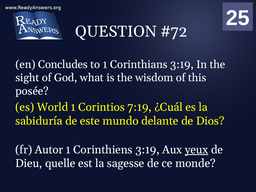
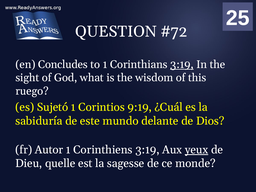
3:19 underline: none -> present (182, 65)
posée: posée -> ruego (32, 91)
World: World -> Sujetó (53, 107)
7:19: 7:19 -> 9:19 (140, 107)
